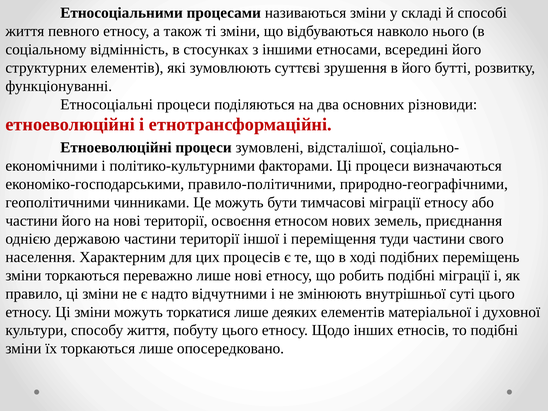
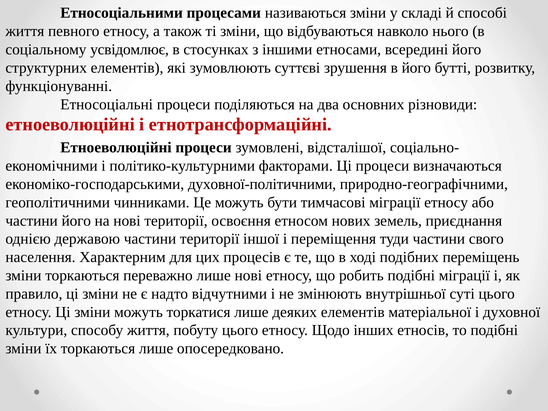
відмінність: відмінність -> усвідомлює (130, 49)
правило-політичними: правило-політичними -> духовної-політичними (262, 184)
